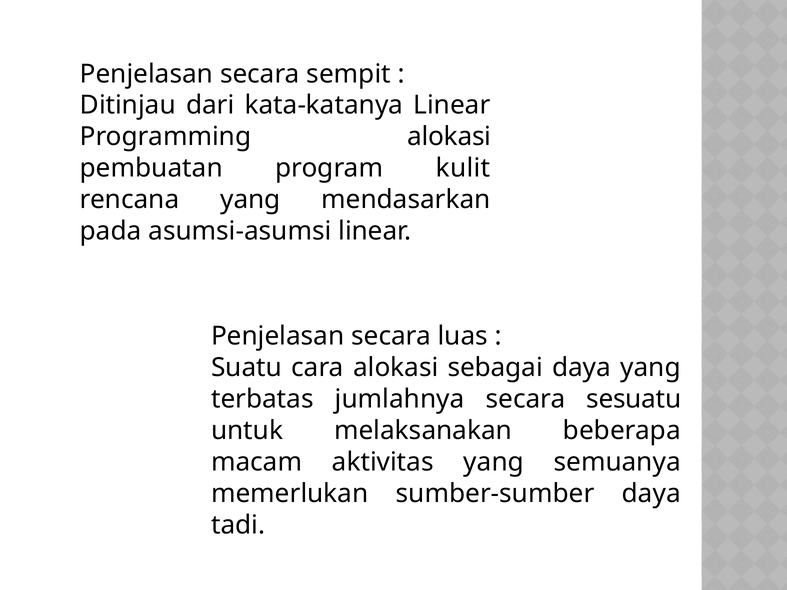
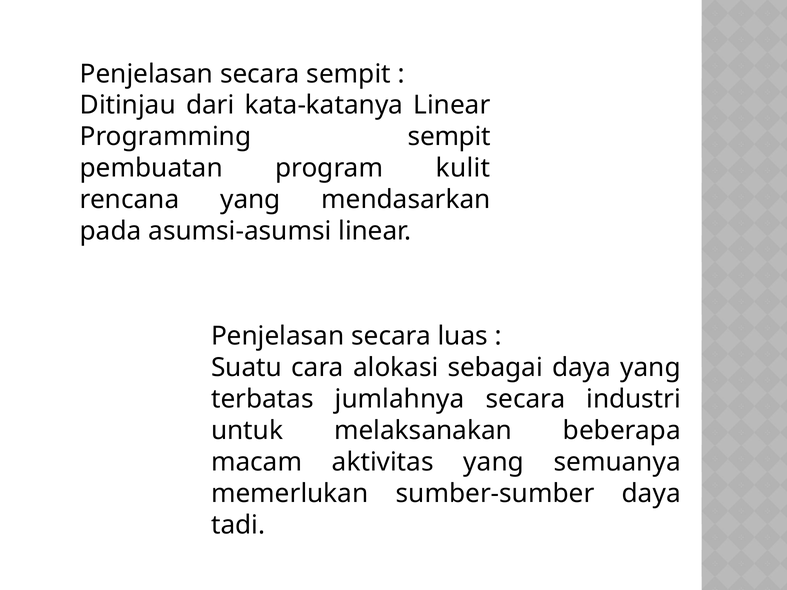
Programming alokasi: alokasi -> sempit (449, 137)
sesuatu: sesuatu -> industri (634, 399)
